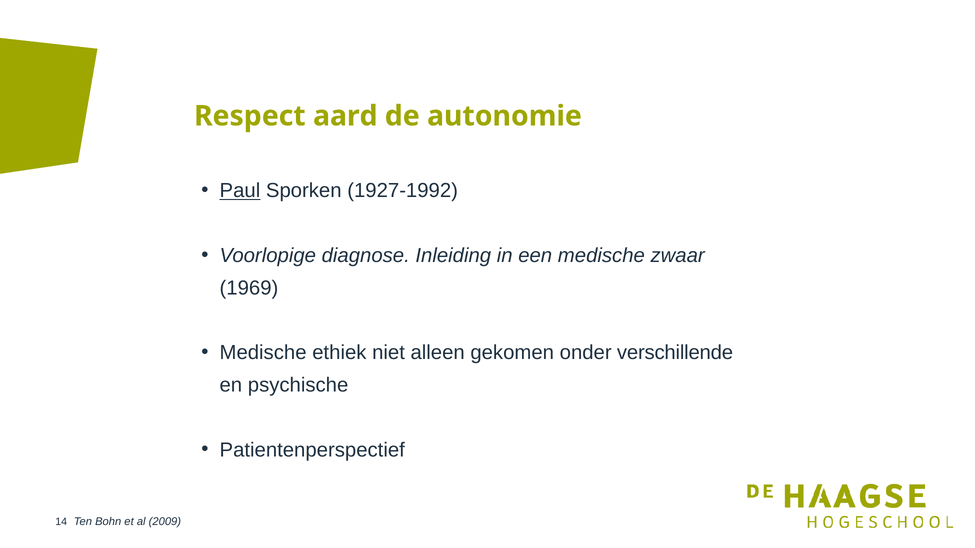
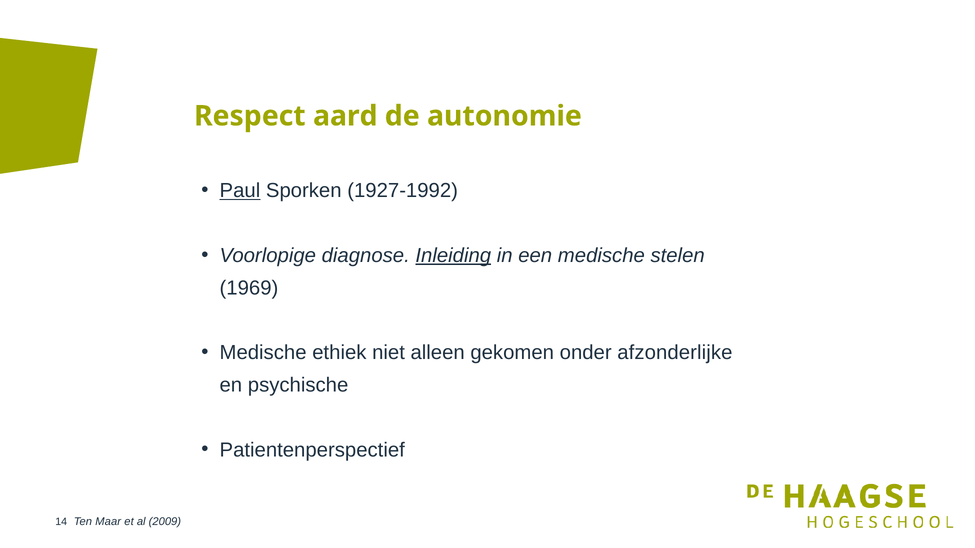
Inleiding underline: none -> present (453, 256)
zwaar: zwaar -> stelen (678, 256)
verschillende: verschillende -> afzonderlijke (675, 353)
Bohn: Bohn -> Maar (108, 522)
